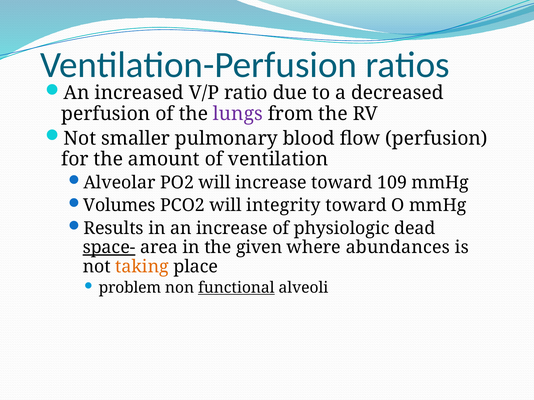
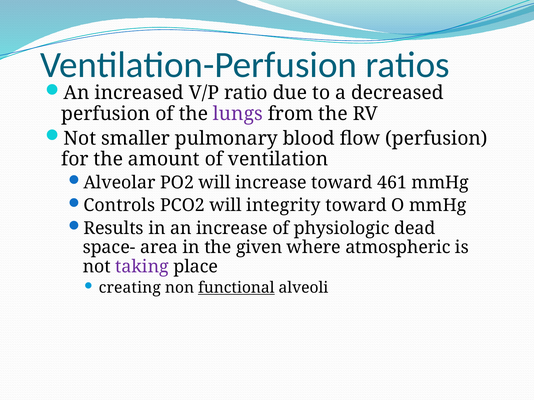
109: 109 -> 461 (392, 183)
Volumes: Volumes -> Controls (119, 206)
space- underline: present -> none (109, 248)
abundances: abundances -> atmospheric (398, 248)
taking colour: orange -> purple (142, 267)
problem: problem -> creating (130, 288)
